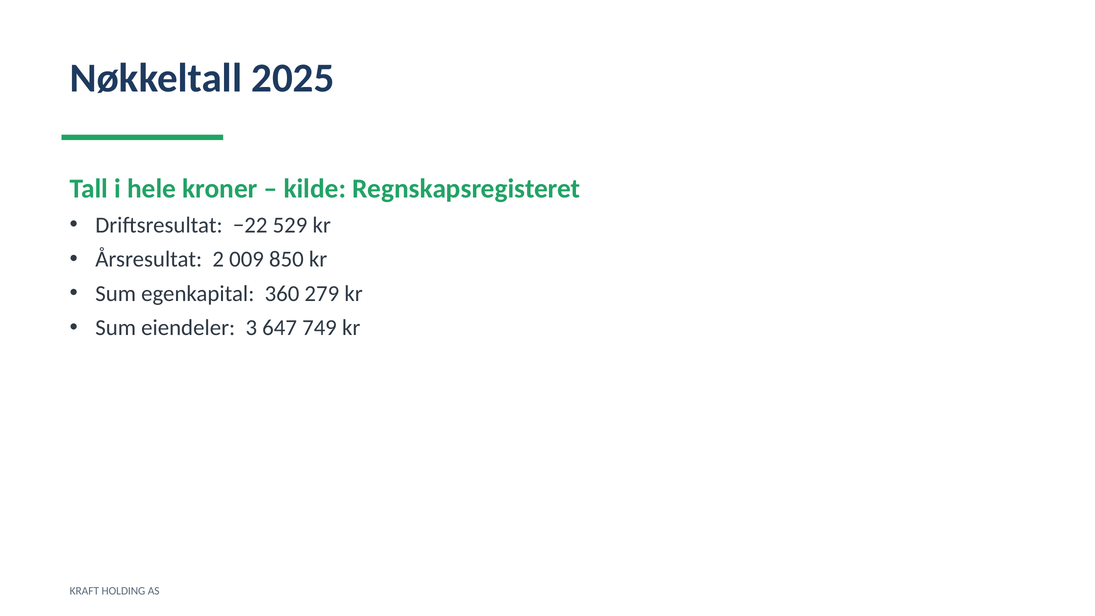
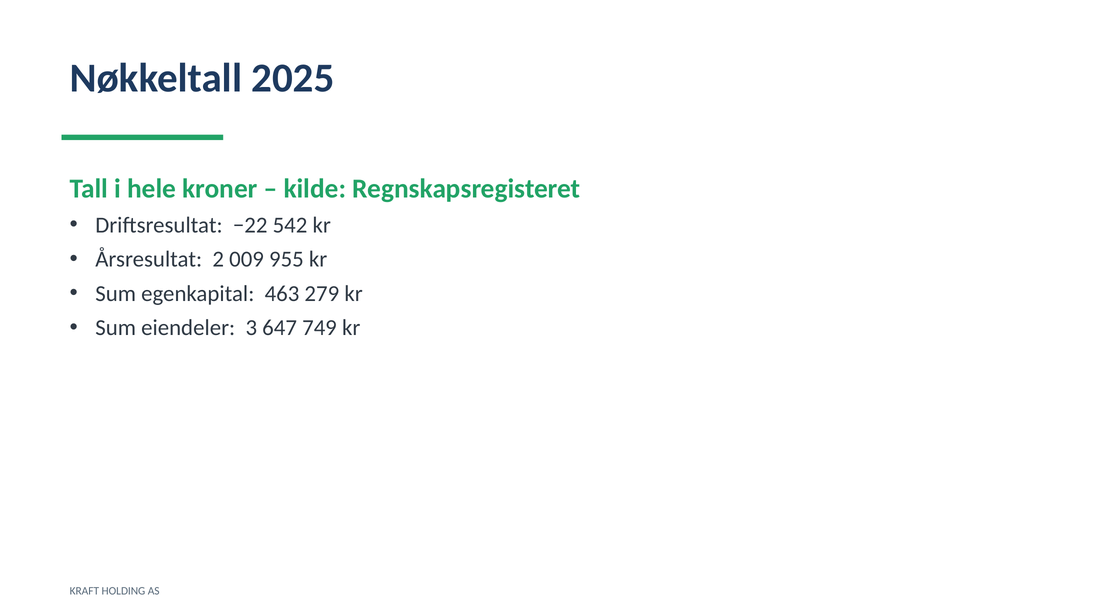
529: 529 -> 542 (290, 225)
850: 850 -> 955 (286, 259)
360: 360 -> 463 (282, 294)
